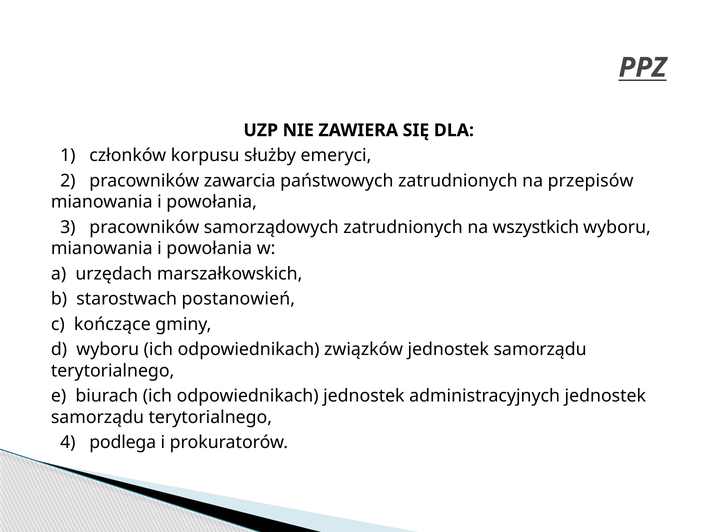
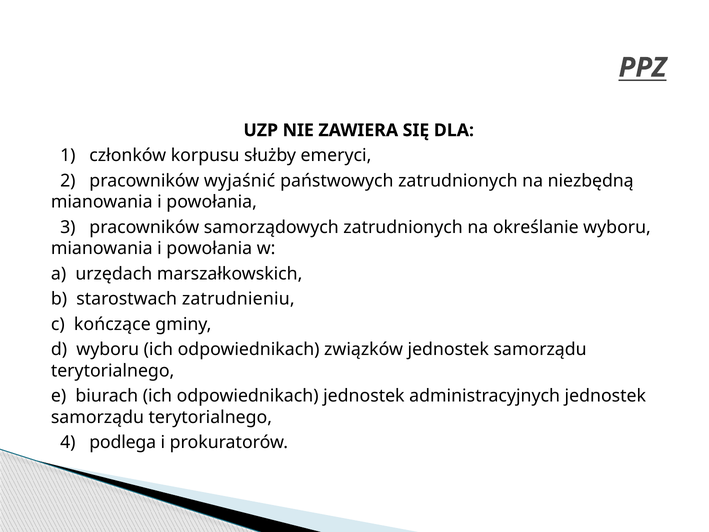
zawarcia: zawarcia -> wyjaśnić (240, 181)
przepisów: przepisów -> niezbędną (591, 181)
wszystkich: wszystkich -> określanie (536, 227)
postanowień: postanowień -> zatrudnieniu (238, 299)
